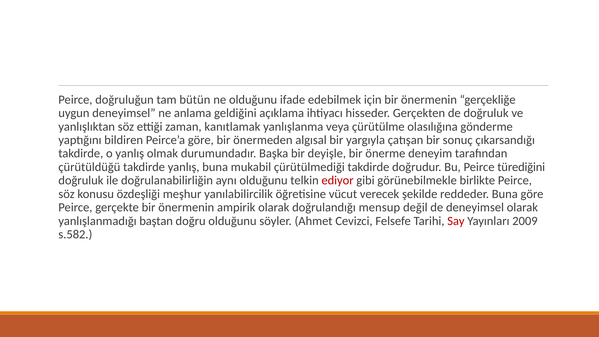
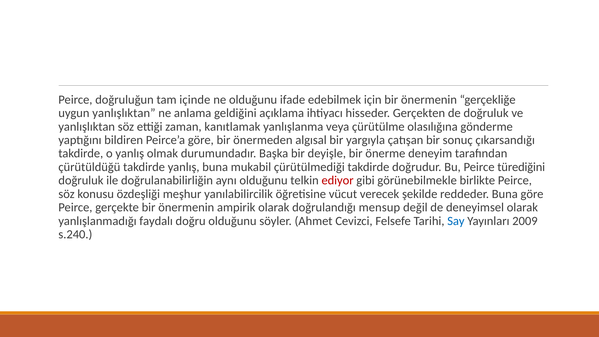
bütün: bütün -> içinde (195, 100)
uygun deneyimsel: deneyimsel -> yanlışlıktan (124, 113)
baştan: baştan -> faydalı (156, 221)
Say colour: red -> blue (456, 221)
s.582: s.582 -> s.240 (75, 234)
